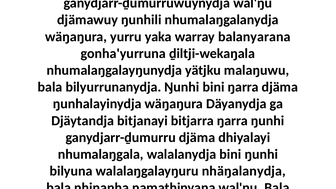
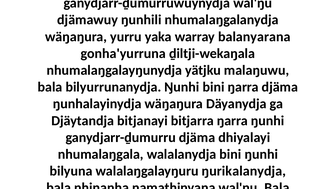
nhäŋalanydja: nhäŋalanydja -> ŋurikalanydja (244, 171)
